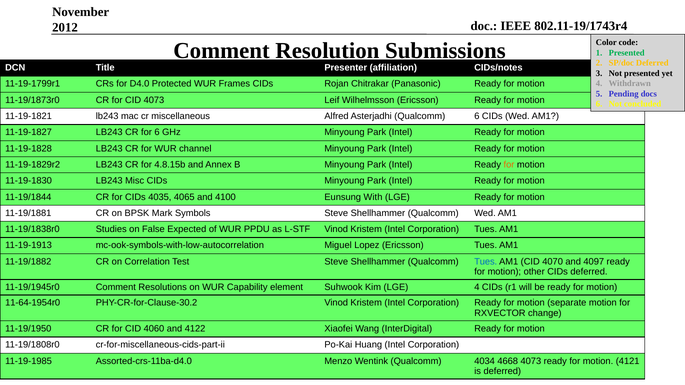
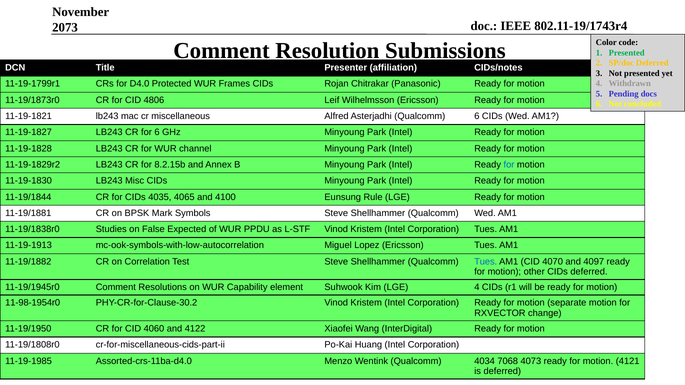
2012: 2012 -> 2073 (65, 27)
CID 4073: 4073 -> 4806 (154, 100)
4.8.15b: 4.8.15b -> 8.2.15b (170, 165)
for colour: orange -> blue (509, 165)
With: With -> Rule (373, 197)
11-64-1954r0: 11-64-1954r0 -> 11-98-1954r0 (33, 303)
4668: 4668 -> 7068 (508, 361)
